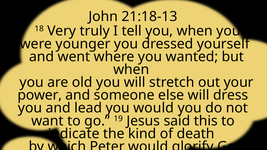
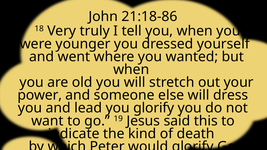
21:18-13: 21:18-13 -> 21:18-86 (149, 16)
you would: would -> glorify (154, 108)
